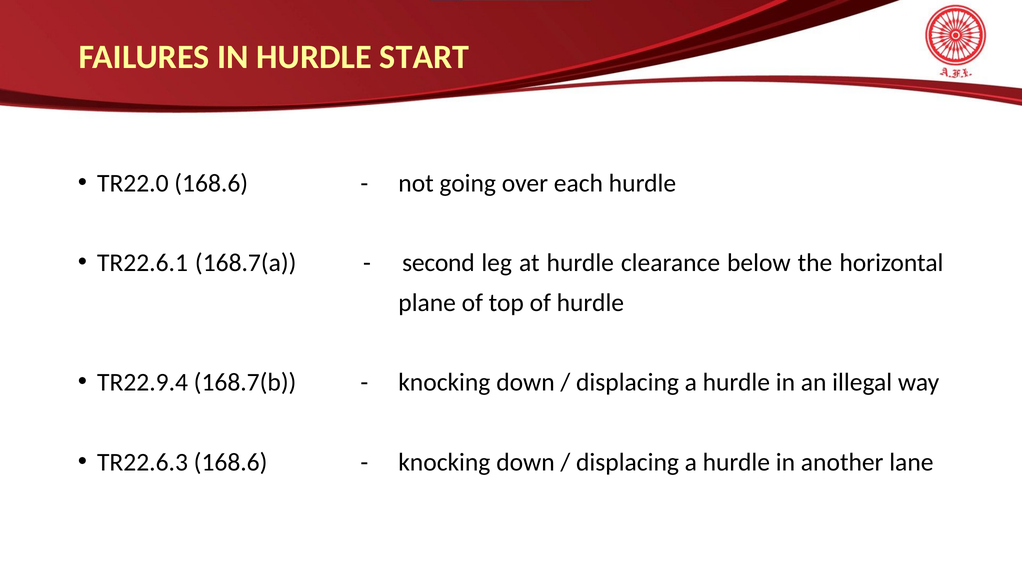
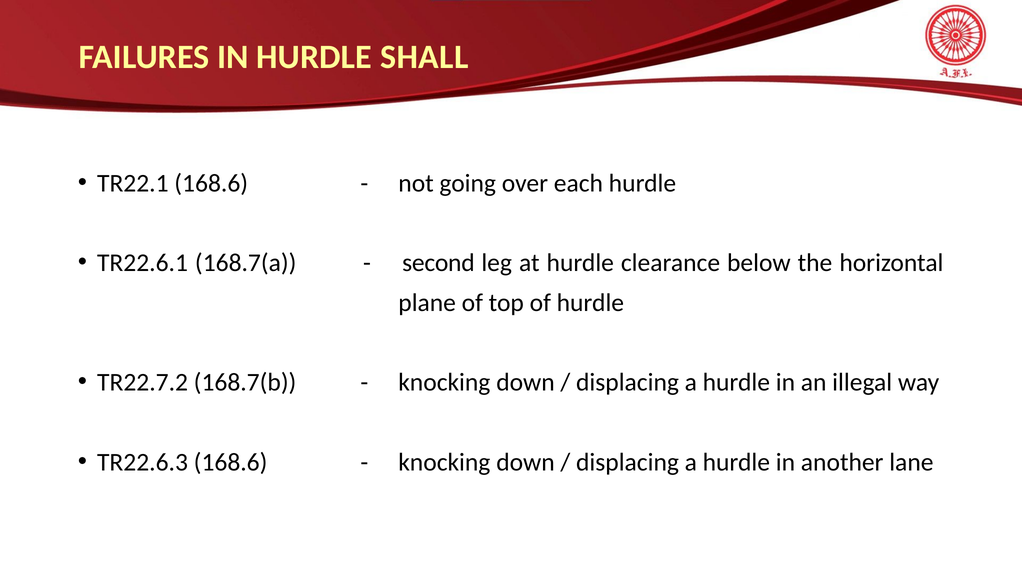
START: START -> SHALL (424, 57)
TR22.0: TR22.0 -> TR22.1 (133, 183)
TR22.9.4: TR22.9.4 -> TR22.7.2 (143, 382)
